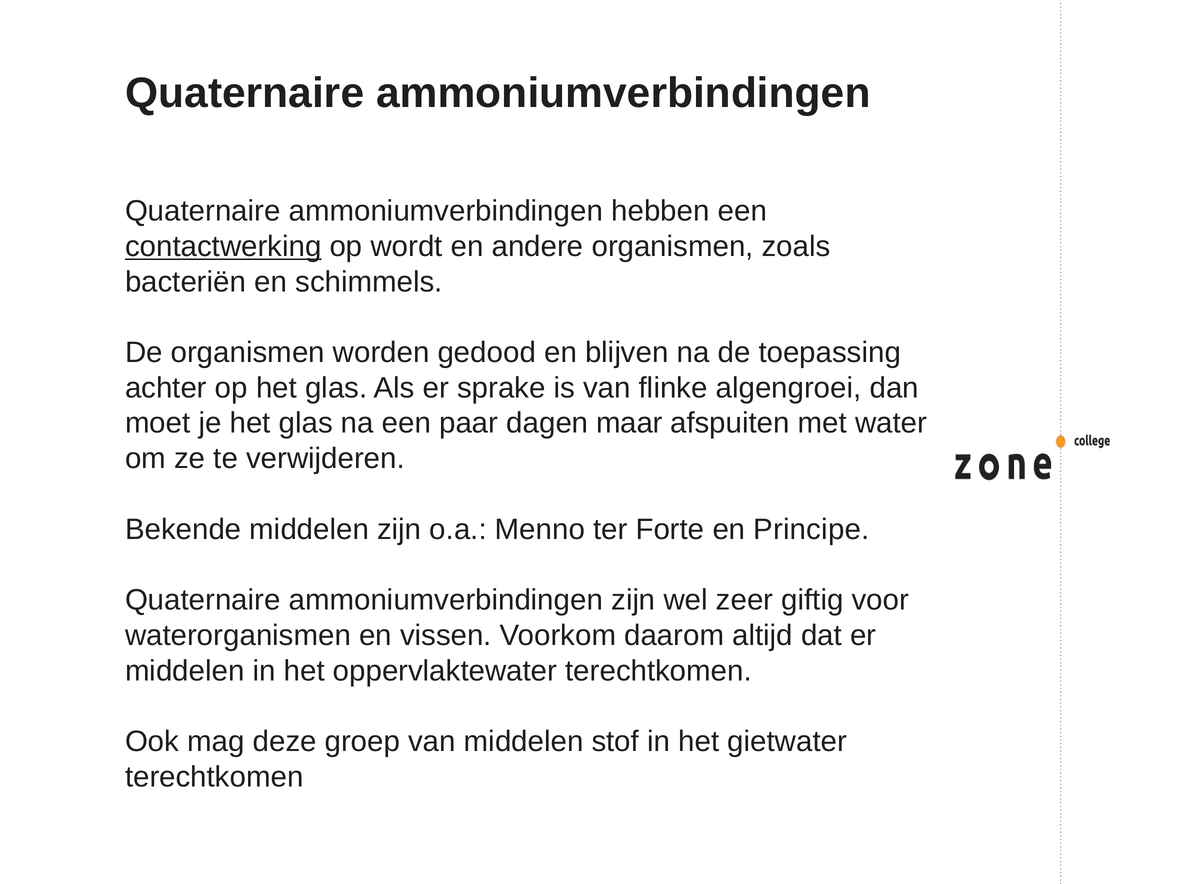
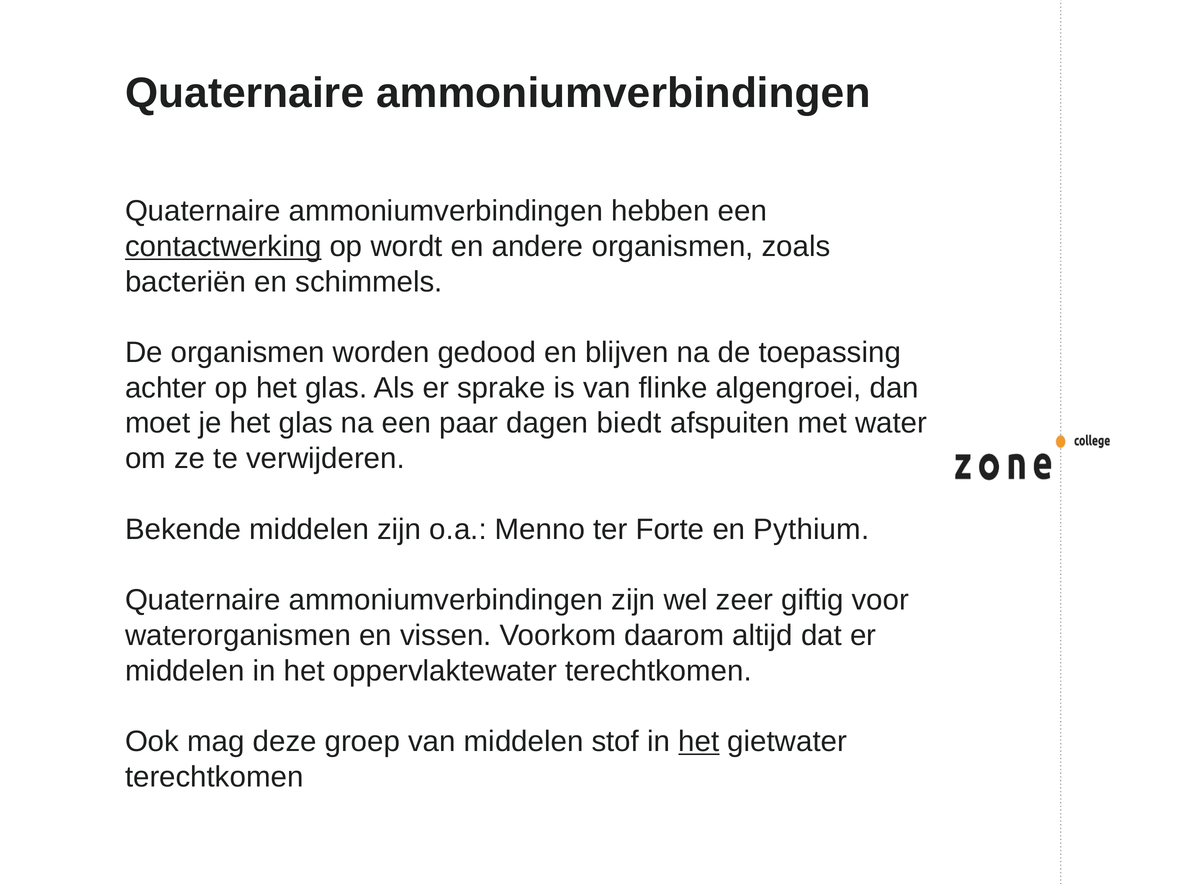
maar: maar -> biedt (629, 423)
Principe: Principe -> Pythium (811, 530)
het underline: none -> present (699, 742)
